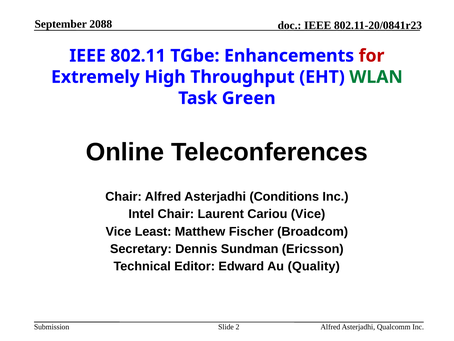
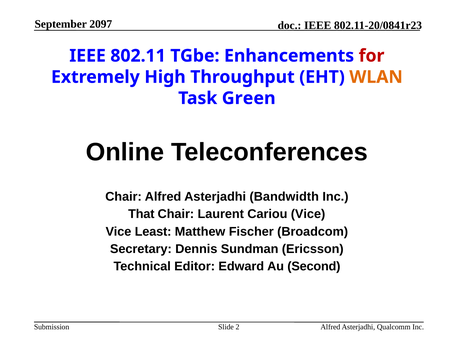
2088: 2088 -> 2097 (101, 24)
WLAN colour: green -> orange (376, 77)
Conditions: Conditions -> Bandwidth (284, 196)
Intel: Intel -> That (141, 214)
Quality: Quality -> Second (314, 266)
